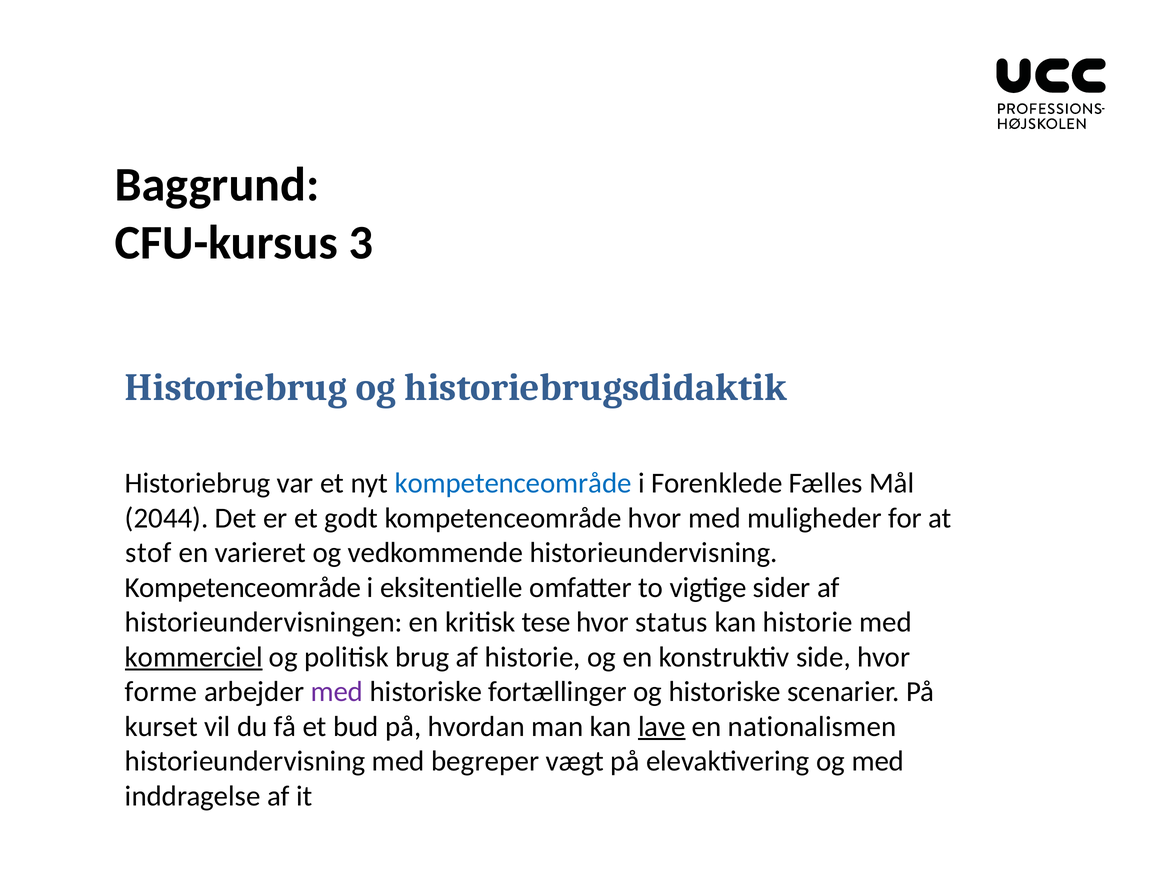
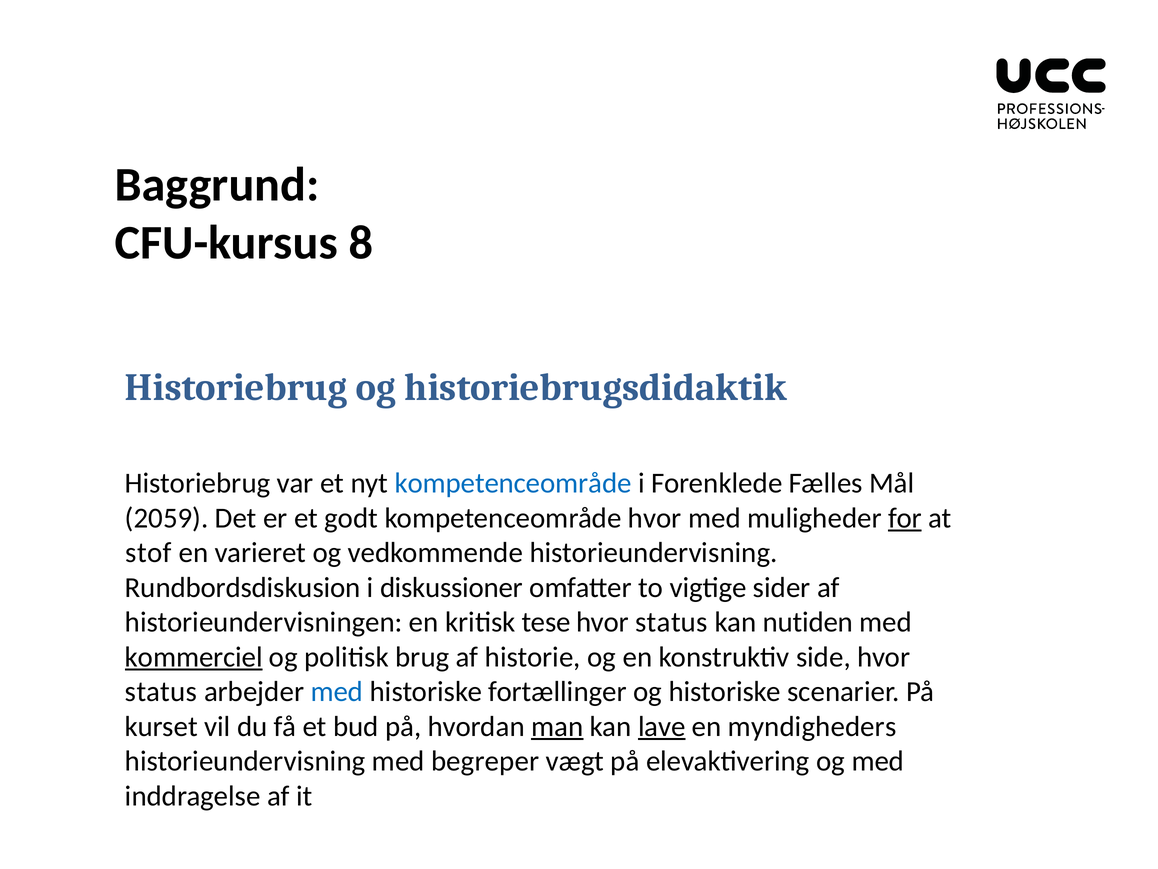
3: 3 -> 8 (361, 243)
2044: 2044 -> 2059 (167, 518)
for underline: none -> present (905, 518)
Kompetenceområde: Kompetenceområde -> Rundbordsdiskusion (243, 587)
eksitentielle: eksitentielle -> diskussioner (451, 587)
kan historie: historie -> nutiden (808, 622)
forme: forme -> status (161, 691)
med colour: purple -> blue (337, 691)
man underline: none -> present (557, 726)
nationalismen: nationalismen -> myndigheders (812, 726)
